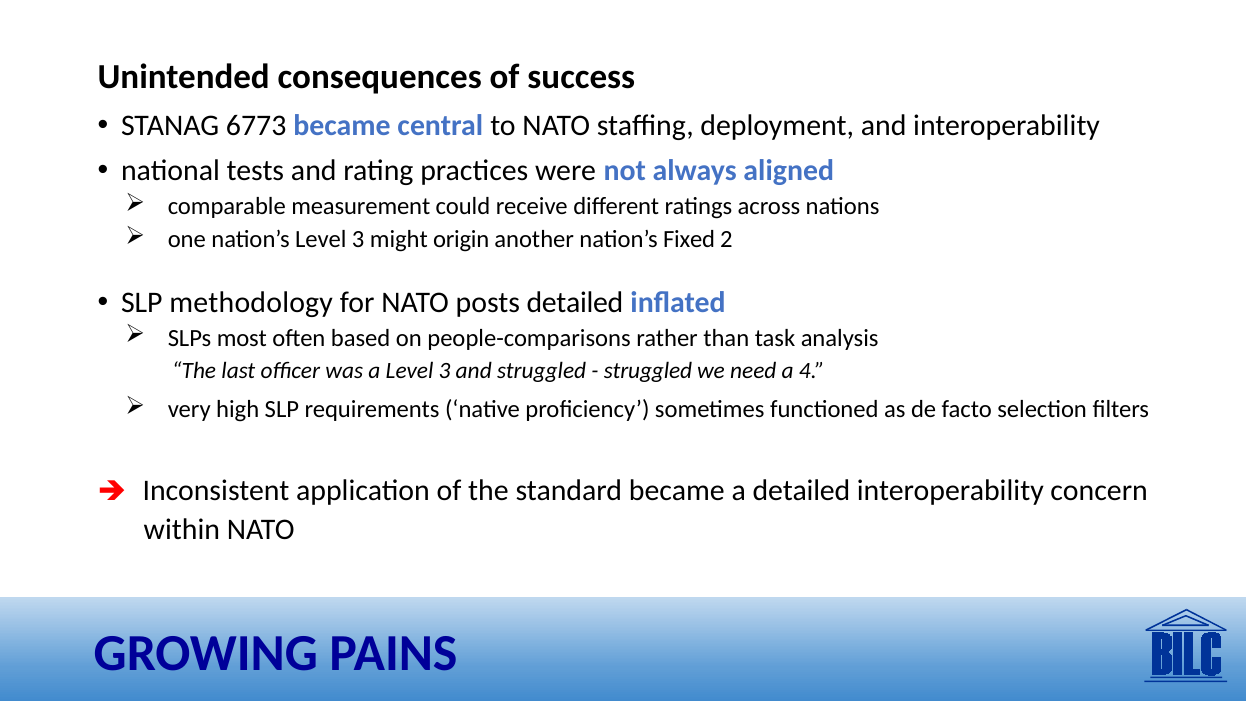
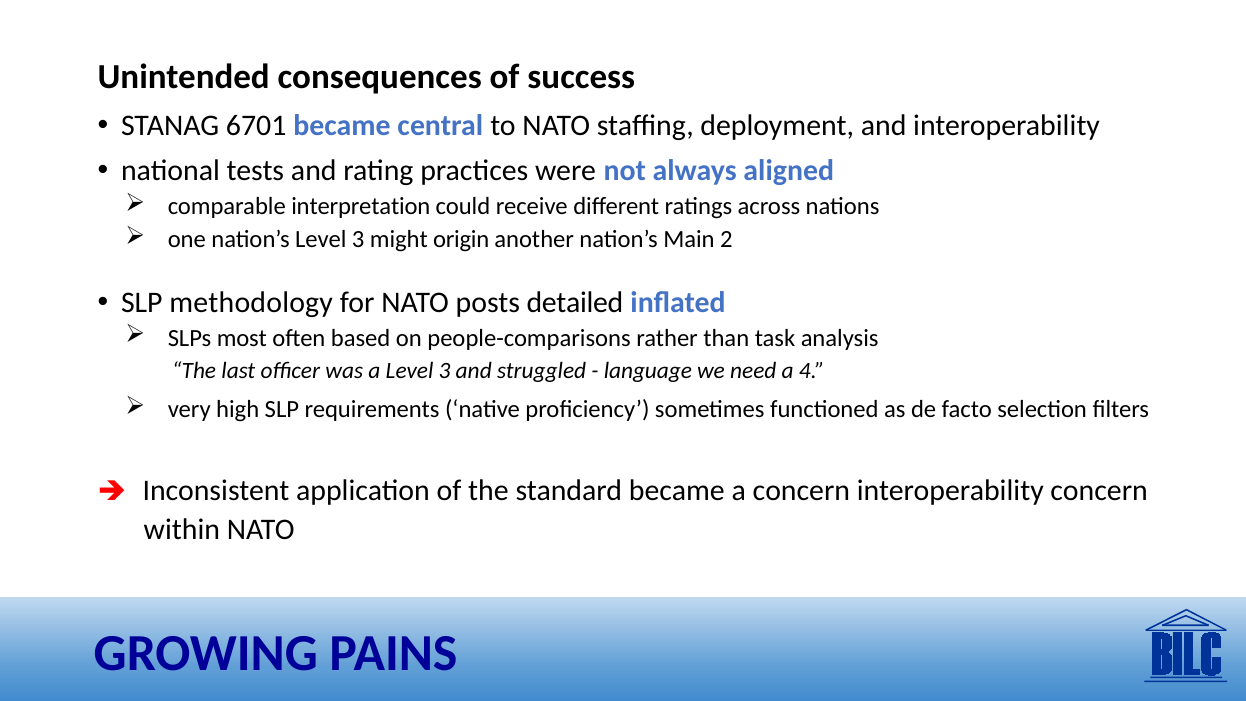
6773: 6773 -> 6701 (256, 125)
measurement: measurement -> interpretation (361, 207)
Fixed: Fixed -> Main (689, 240)
struggled: struggled -> language (648, 371)
a detailed: detailed -> concern (801, 490)
